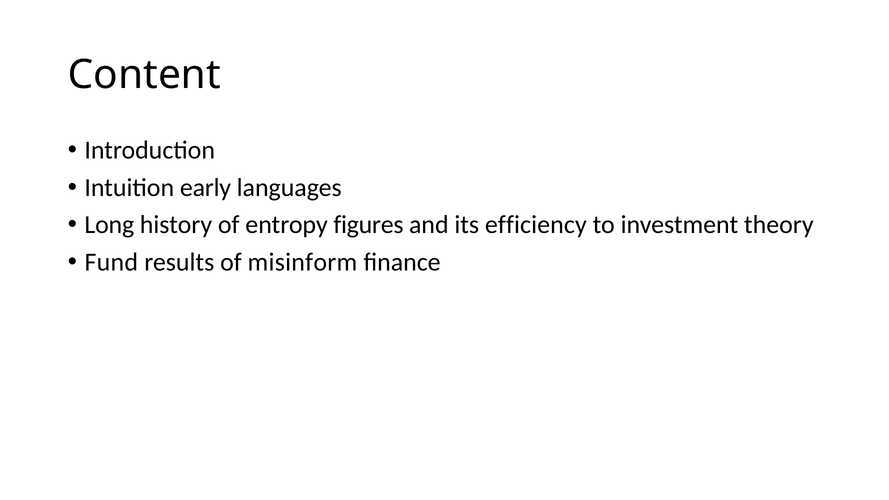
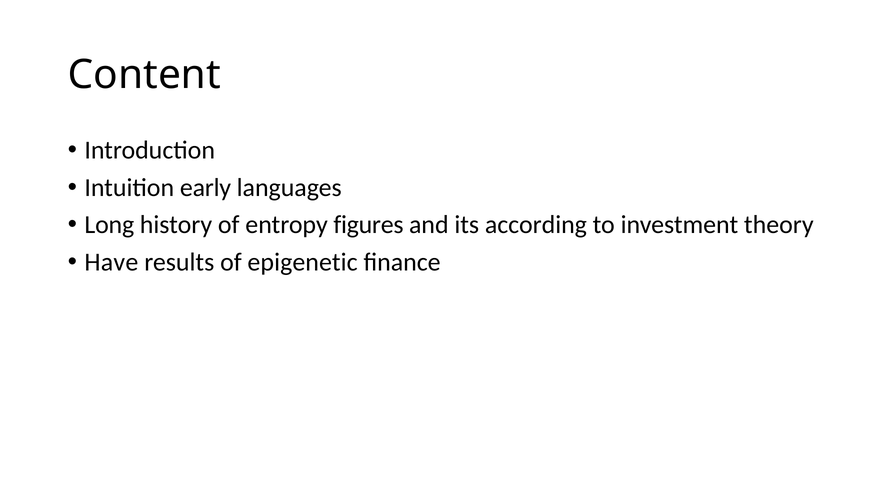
efficiency: efficiency -> according (536, 225)
Fund: Fund -> Have (111, 262)
misinform: misinform -> epigenetic (303, 262)
